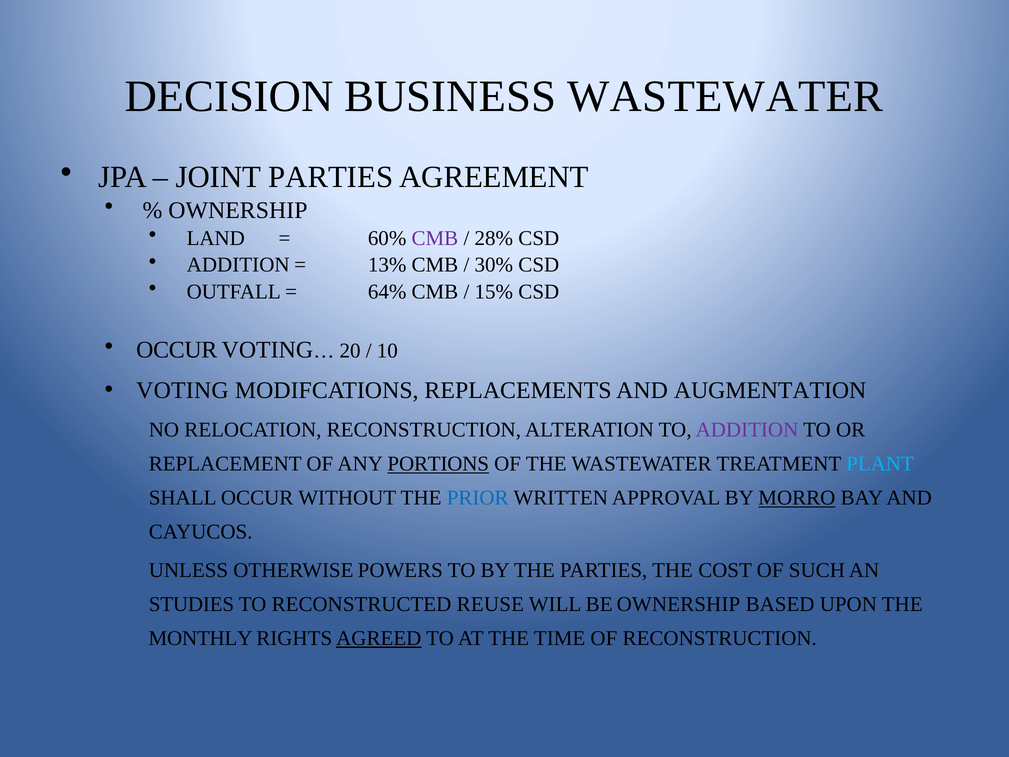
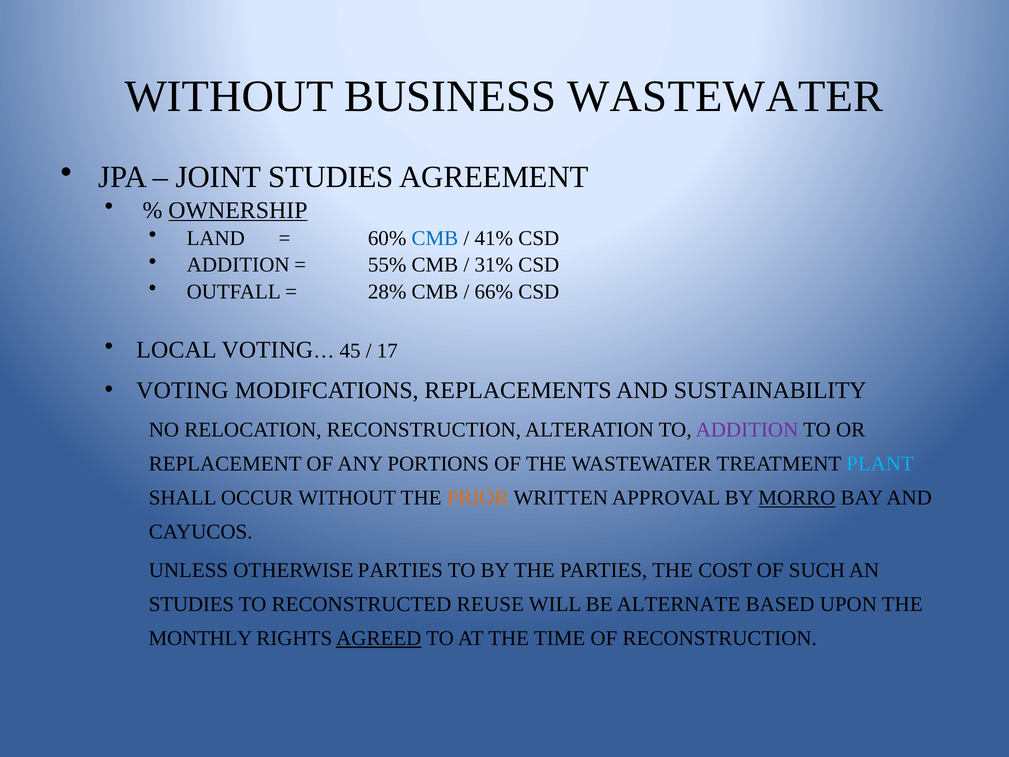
DECISION: DECISION -> WITHOUT (229, 97)
JOINT PARTIES: PARTIES -> STUDIES (331, 177)
OWNERSHIP underline: none -> present (238, 210)
CMB colour: purple -> blue (435, 238)
28%: 28% -> 41% (494, 238)
13%: 13% -> 55% (387, 265)
30%: 30% -> 31% (494, 265)
64%: 64% -> 28% (387, 292)
15%: 15% -> 66% (494, 292)
OCCUR: OCCUR -> LOCAL (176, 350)
20: 20 -> 45 (350, 351)
10: 10 -> 17 (387, 351)
AUGMENTATION: AUGMENTATION -> SUSTAINABILITY (770, 390)
PORTIONS underline: present -> none (438, 464)
PRIOR colour: blue -> orange (478, 498)
OTHERWISE POWERS: POWERS -> PARTIES (400, 570)
BE OWNERSHIP: OWNERSHIP -> ALTERNATE (679, 604)
